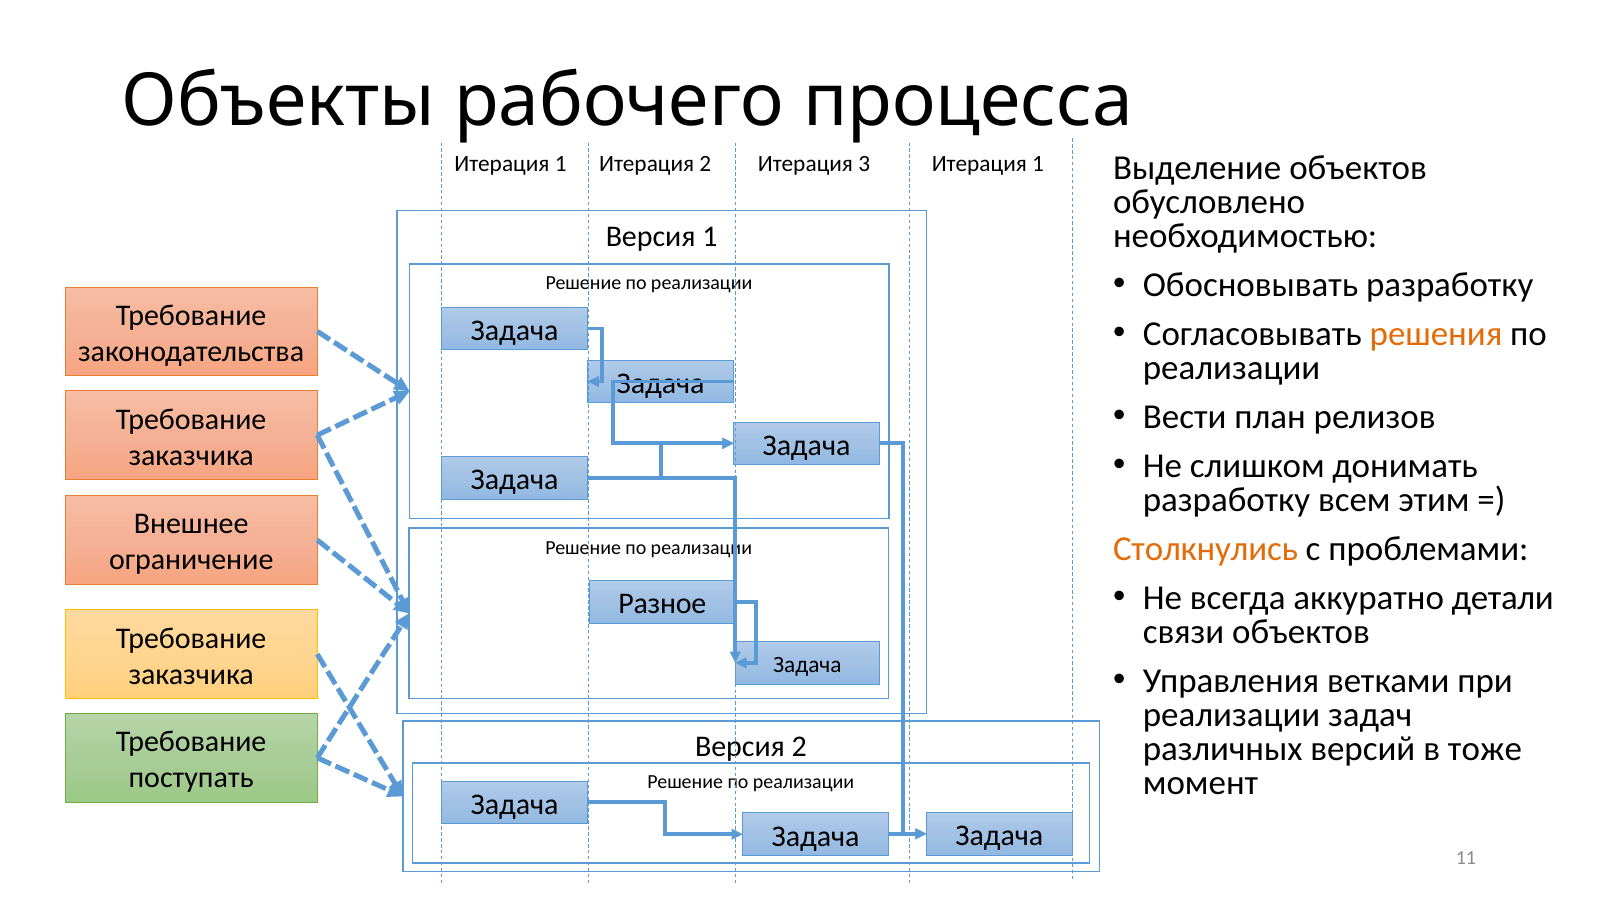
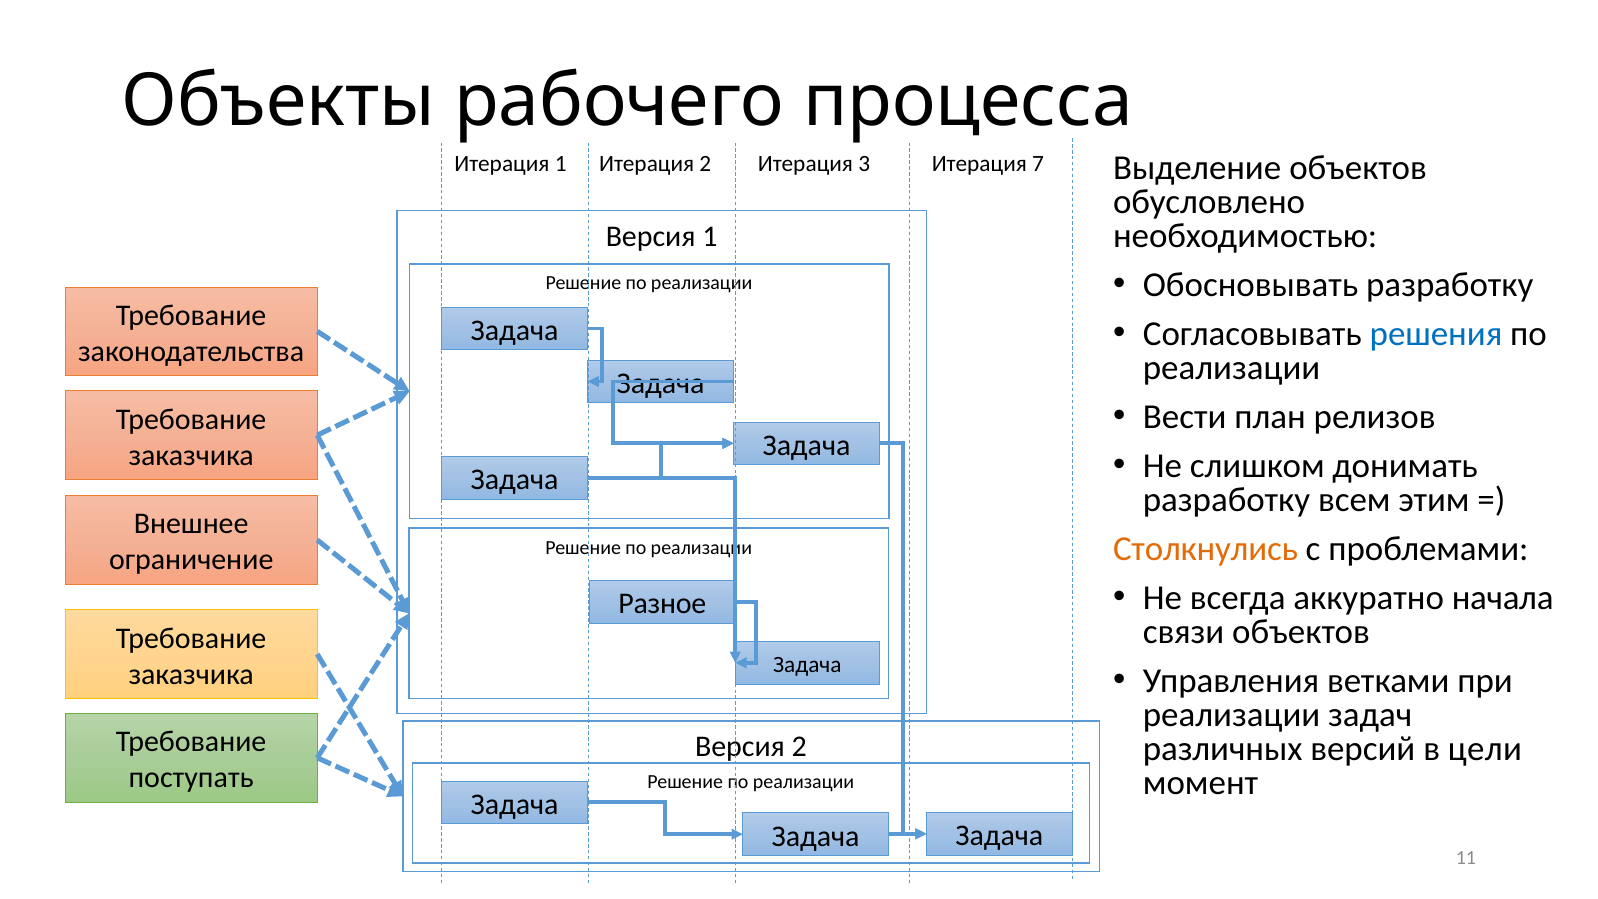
3 Итерация 1: 1 -> 7 (1038, 164)
решения colour: orange -> blue (1436, 334)
детали: детали -> начала (1503, 598)
тоже: тоже -> цели (1485, 749)
